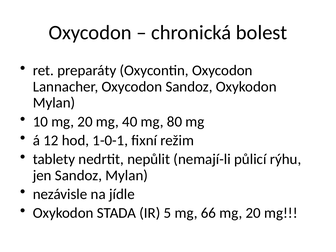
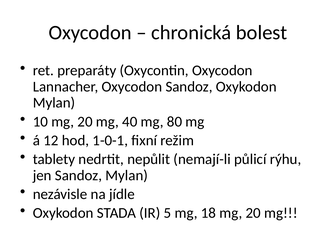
66: 66 -> 18 (208, 213)
